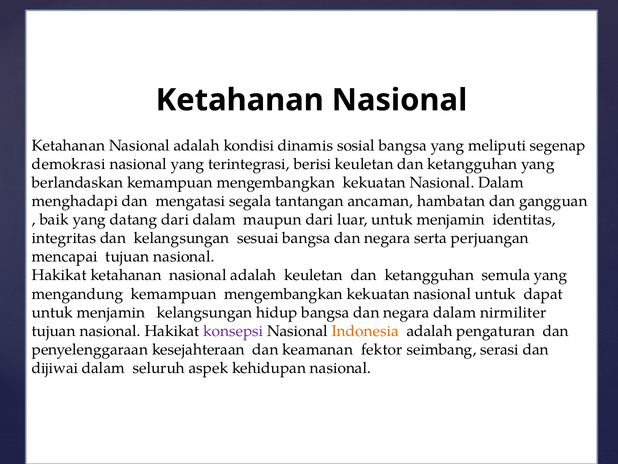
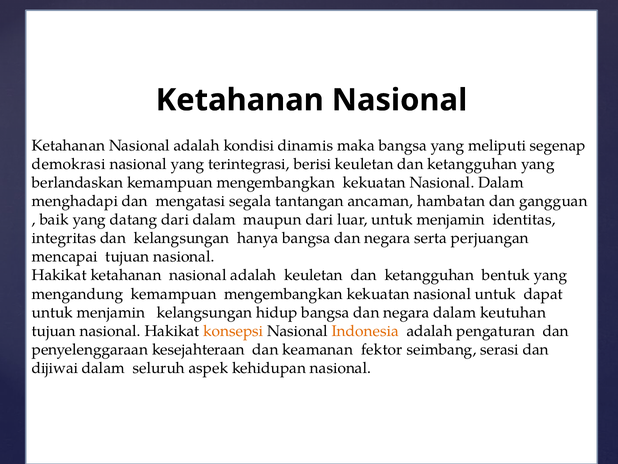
sosial: sosial -> maka (356, 145)
sesuai: sesuai -> hanya (258, 238)
semula: semula -> bentuk (506, 275)
nirmiliter: nirmiliter -> keutuhan (513, 312)
konsepsi colour: purple -> orange (233, 331)
